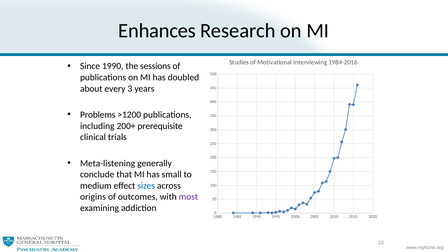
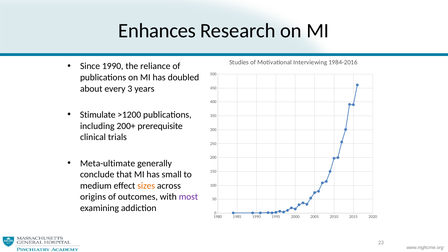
sessions: sessions -> reliance (155, 66)
Problems: Problems -> Stimulate (98, 115)
Meta-listening: Meta-listening -> Meta-ultimate (108, 163)
sizes colour: blue -> orange (146, 186)
